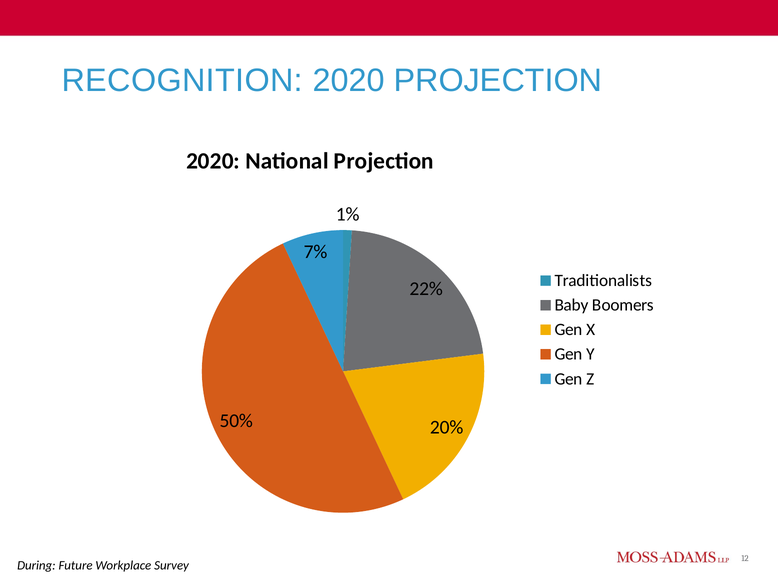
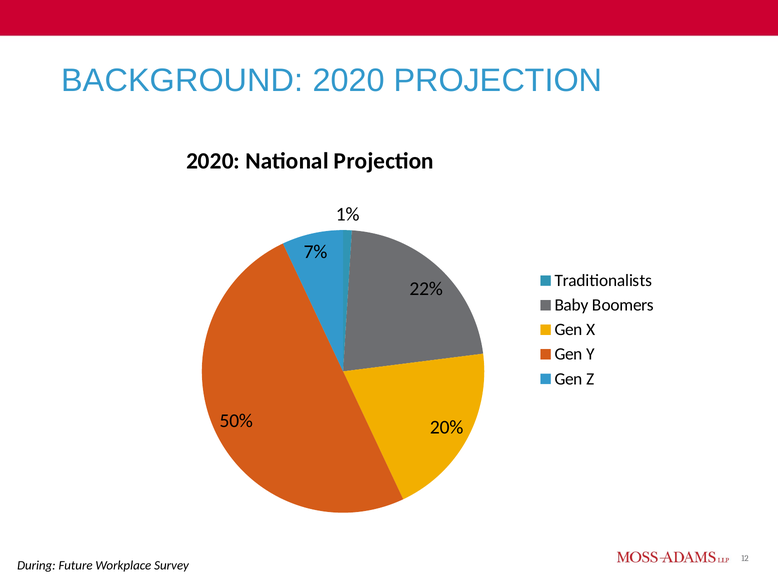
RECOGNITION: RECOGNITION -> BACKGROUND (182, 81)
